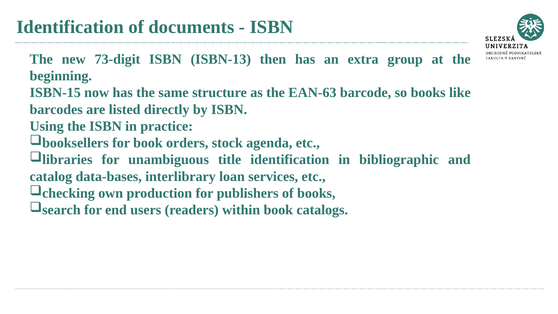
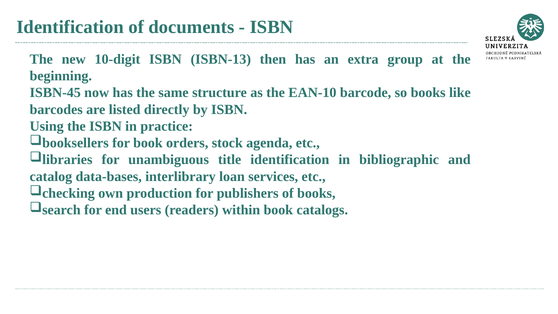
73-digit: 73-digit -> 10-digit (117, 59)
ISBN-15: ISBN-15 -> ISBN-45 (55, 93)
EAN-63: EAN-63 -> EAN-10 (312, 93)
